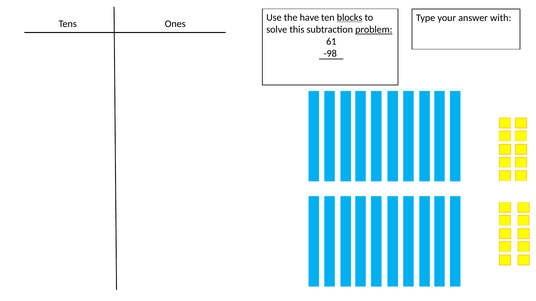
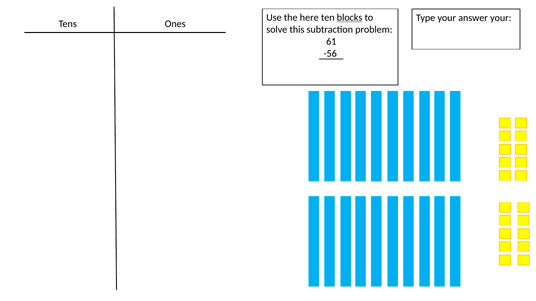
have: have -> here (309, 18)
answer with: with -> your (501, 18)
problem underline: present -> none (374, 30)
-98: -98 -> -56 (330, 54)
